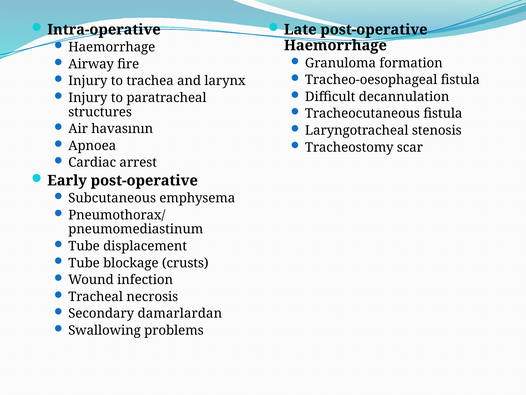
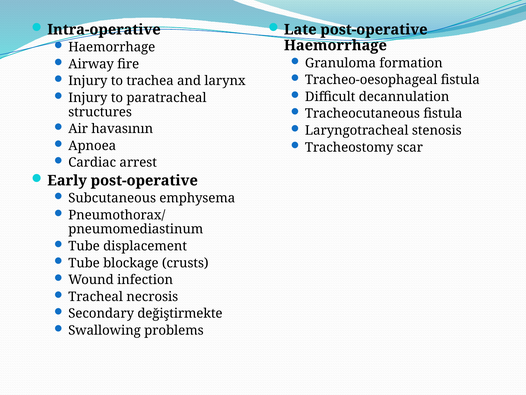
damarlardan: damarlardan -> değiştirmekte (180, 313)
